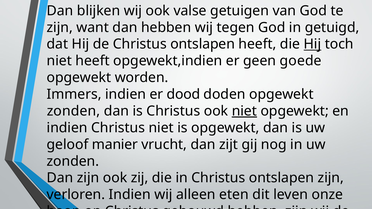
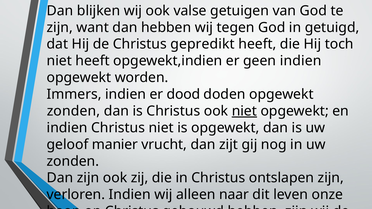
de Christus ontslapen: ontslapen -> gepredikt (203, 44)
Hij underline: present -> none (312, 44)
geen goede: goede -> indien (301, 61)
eten: eten -> naar (234, 195)
